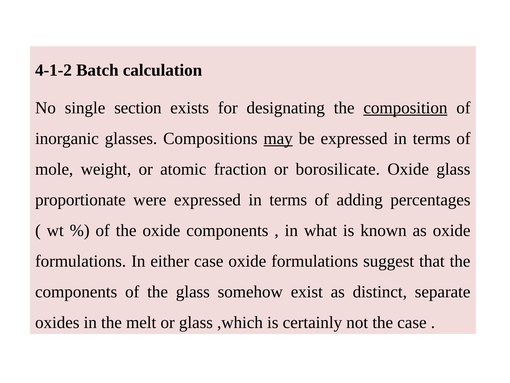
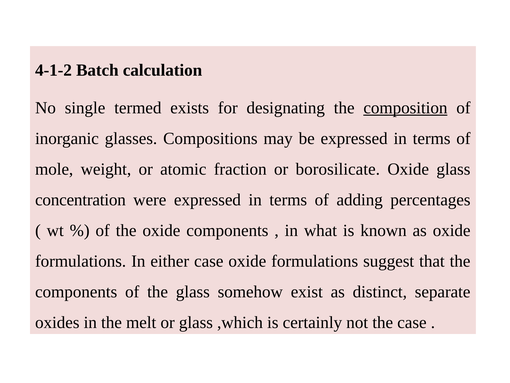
section: section -> termed (138, 108)
may underline: present -> none (278, 138)
proportionate: proportionate -> concentration (80, 200)
